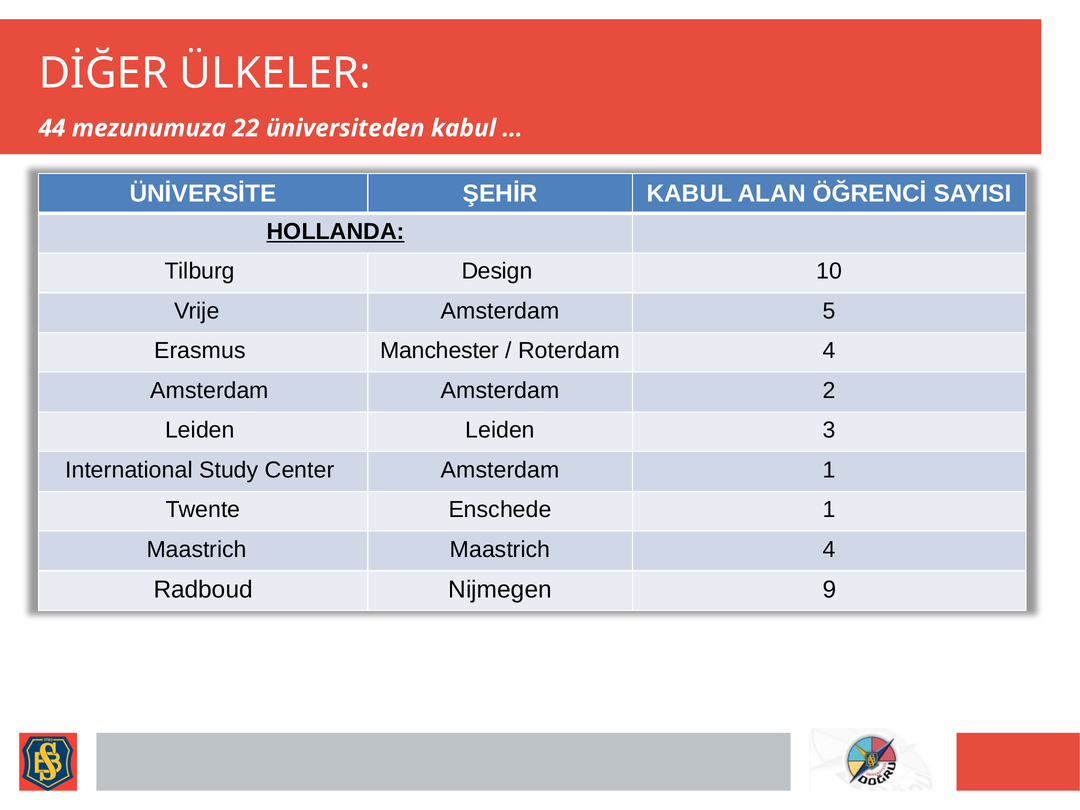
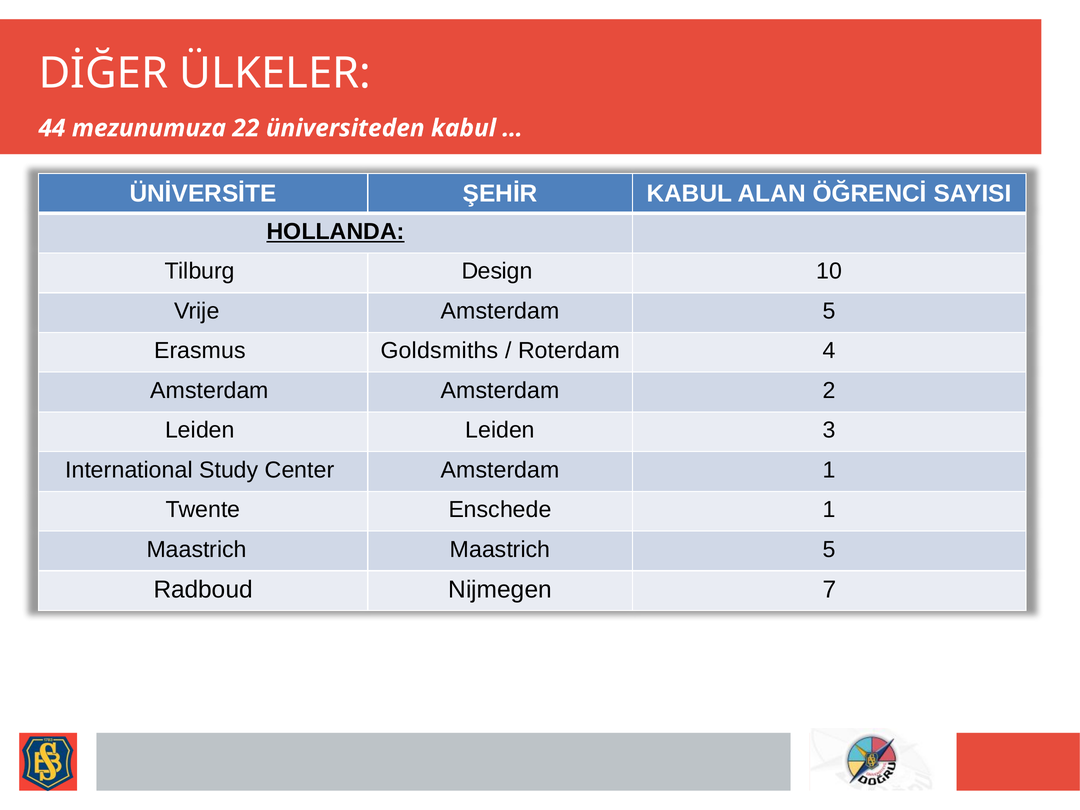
Manchester: Manchester -> Goldsmiths (439, 351)
Maastrich 4: 4 -> 5 (829, 549)
9: 9 -> 7 (829, 590)
